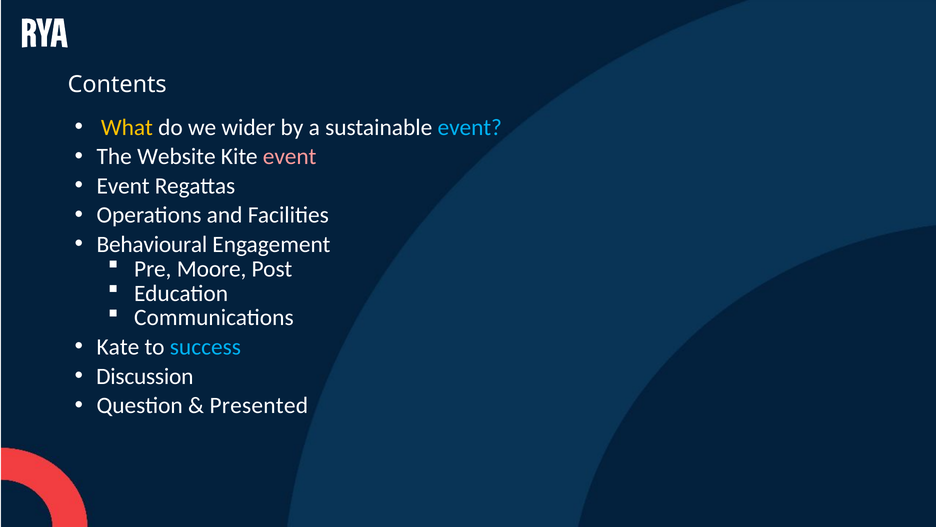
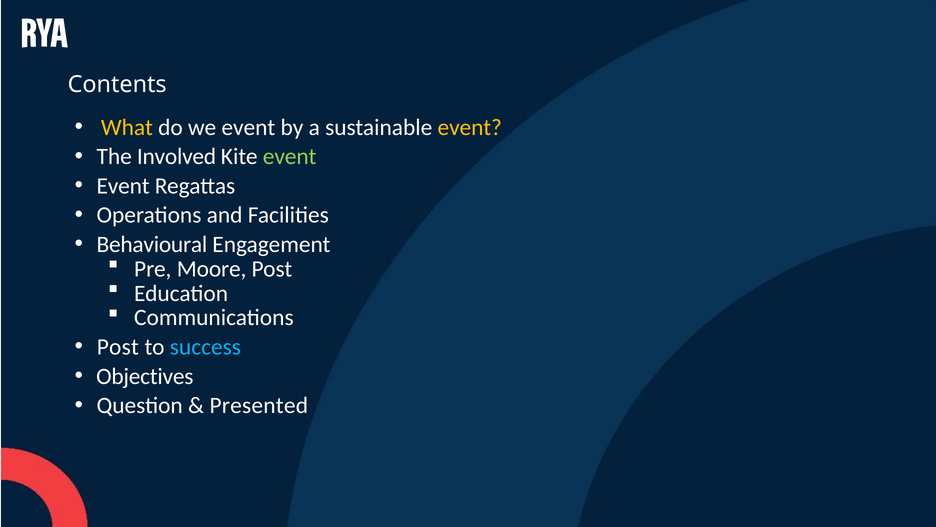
we wider: wider -> event (248, 127)
event colour: light blue -> yellow (470, 127)
Website: Website -> Involved (177, 156)
event colour: pink -> light green (290, 156)
Kate: Kate -> Post (118, 347)
Discussion: Discussion -> Objectives (145, 376)
